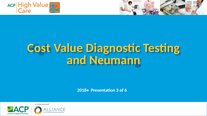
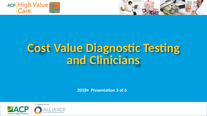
Neumann: Neumann -> Clinicians (115, 60)
